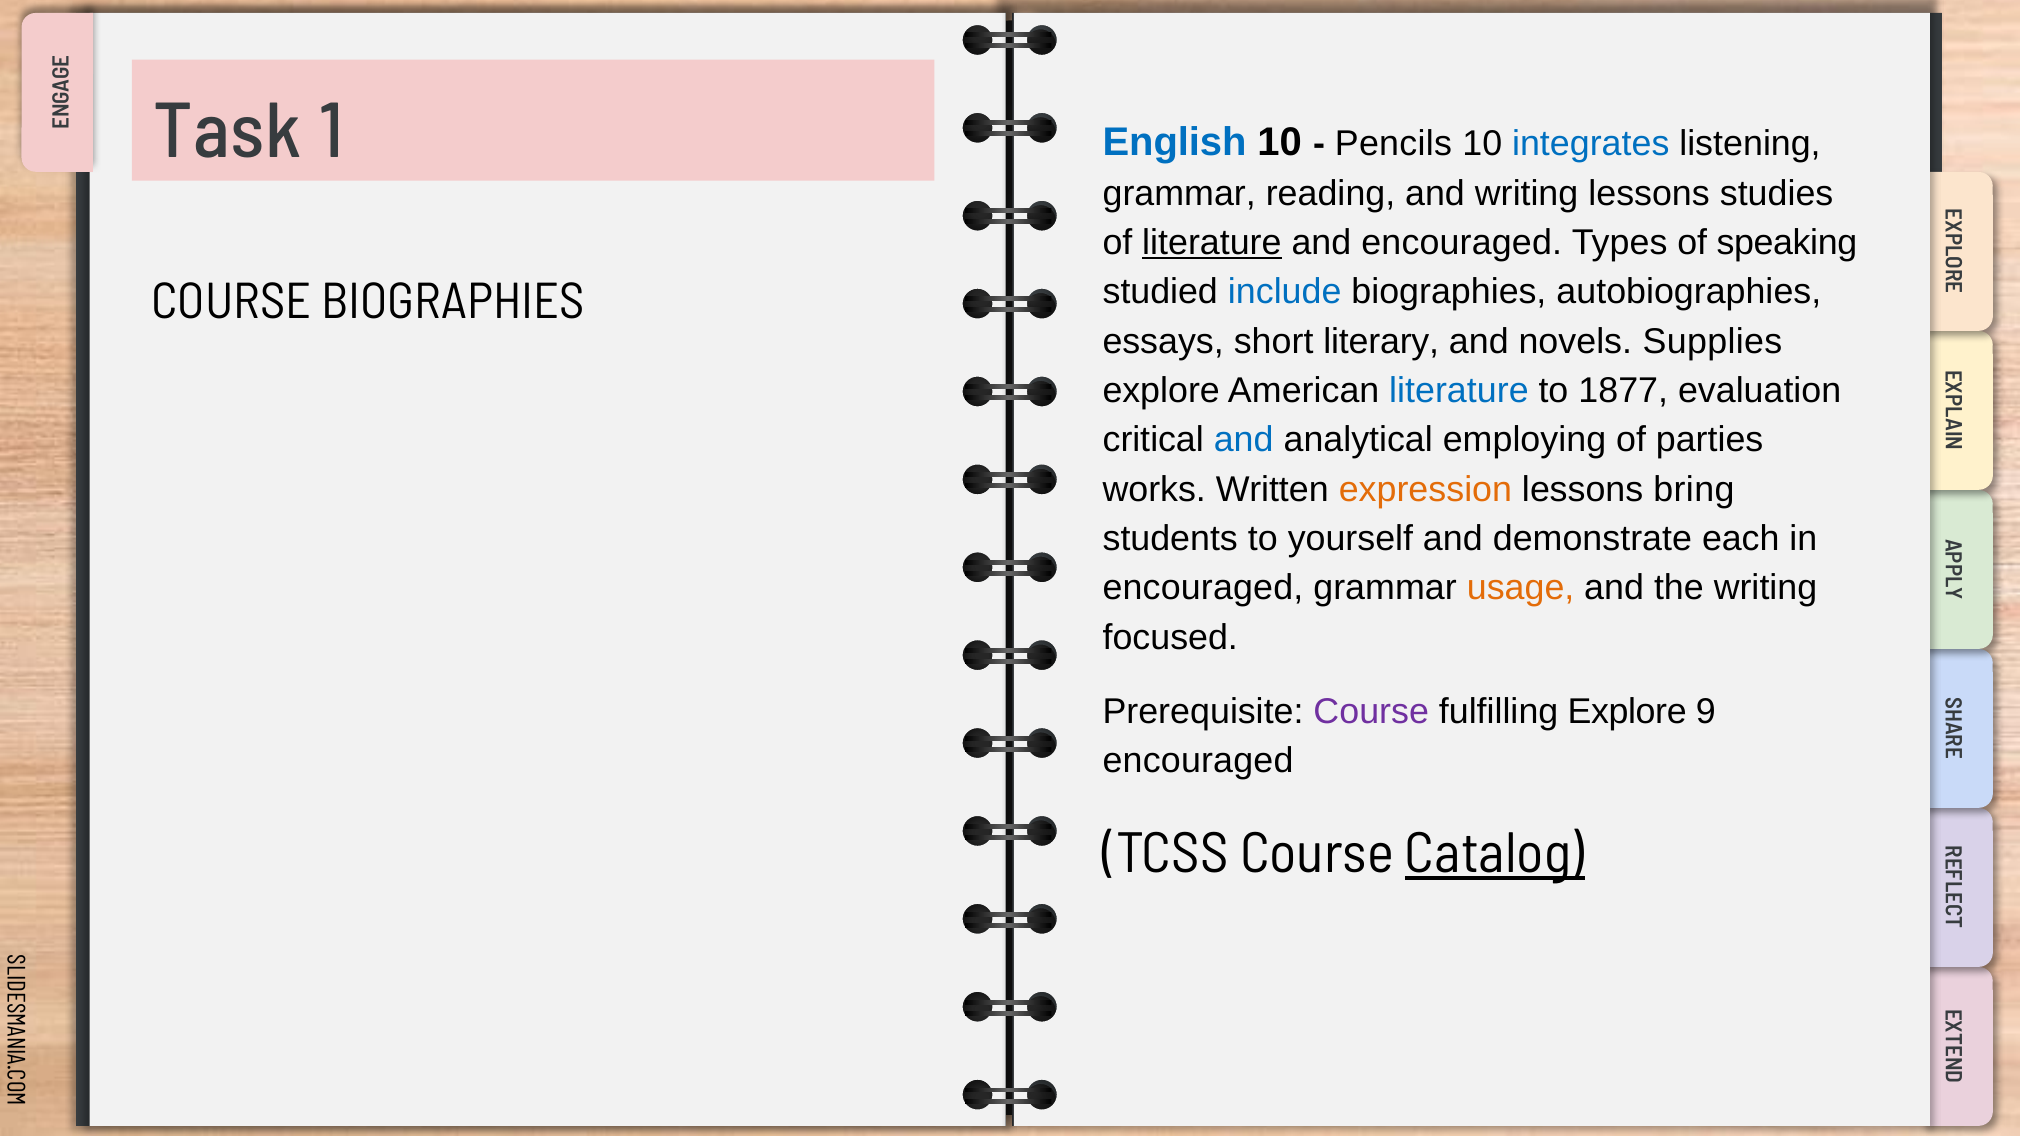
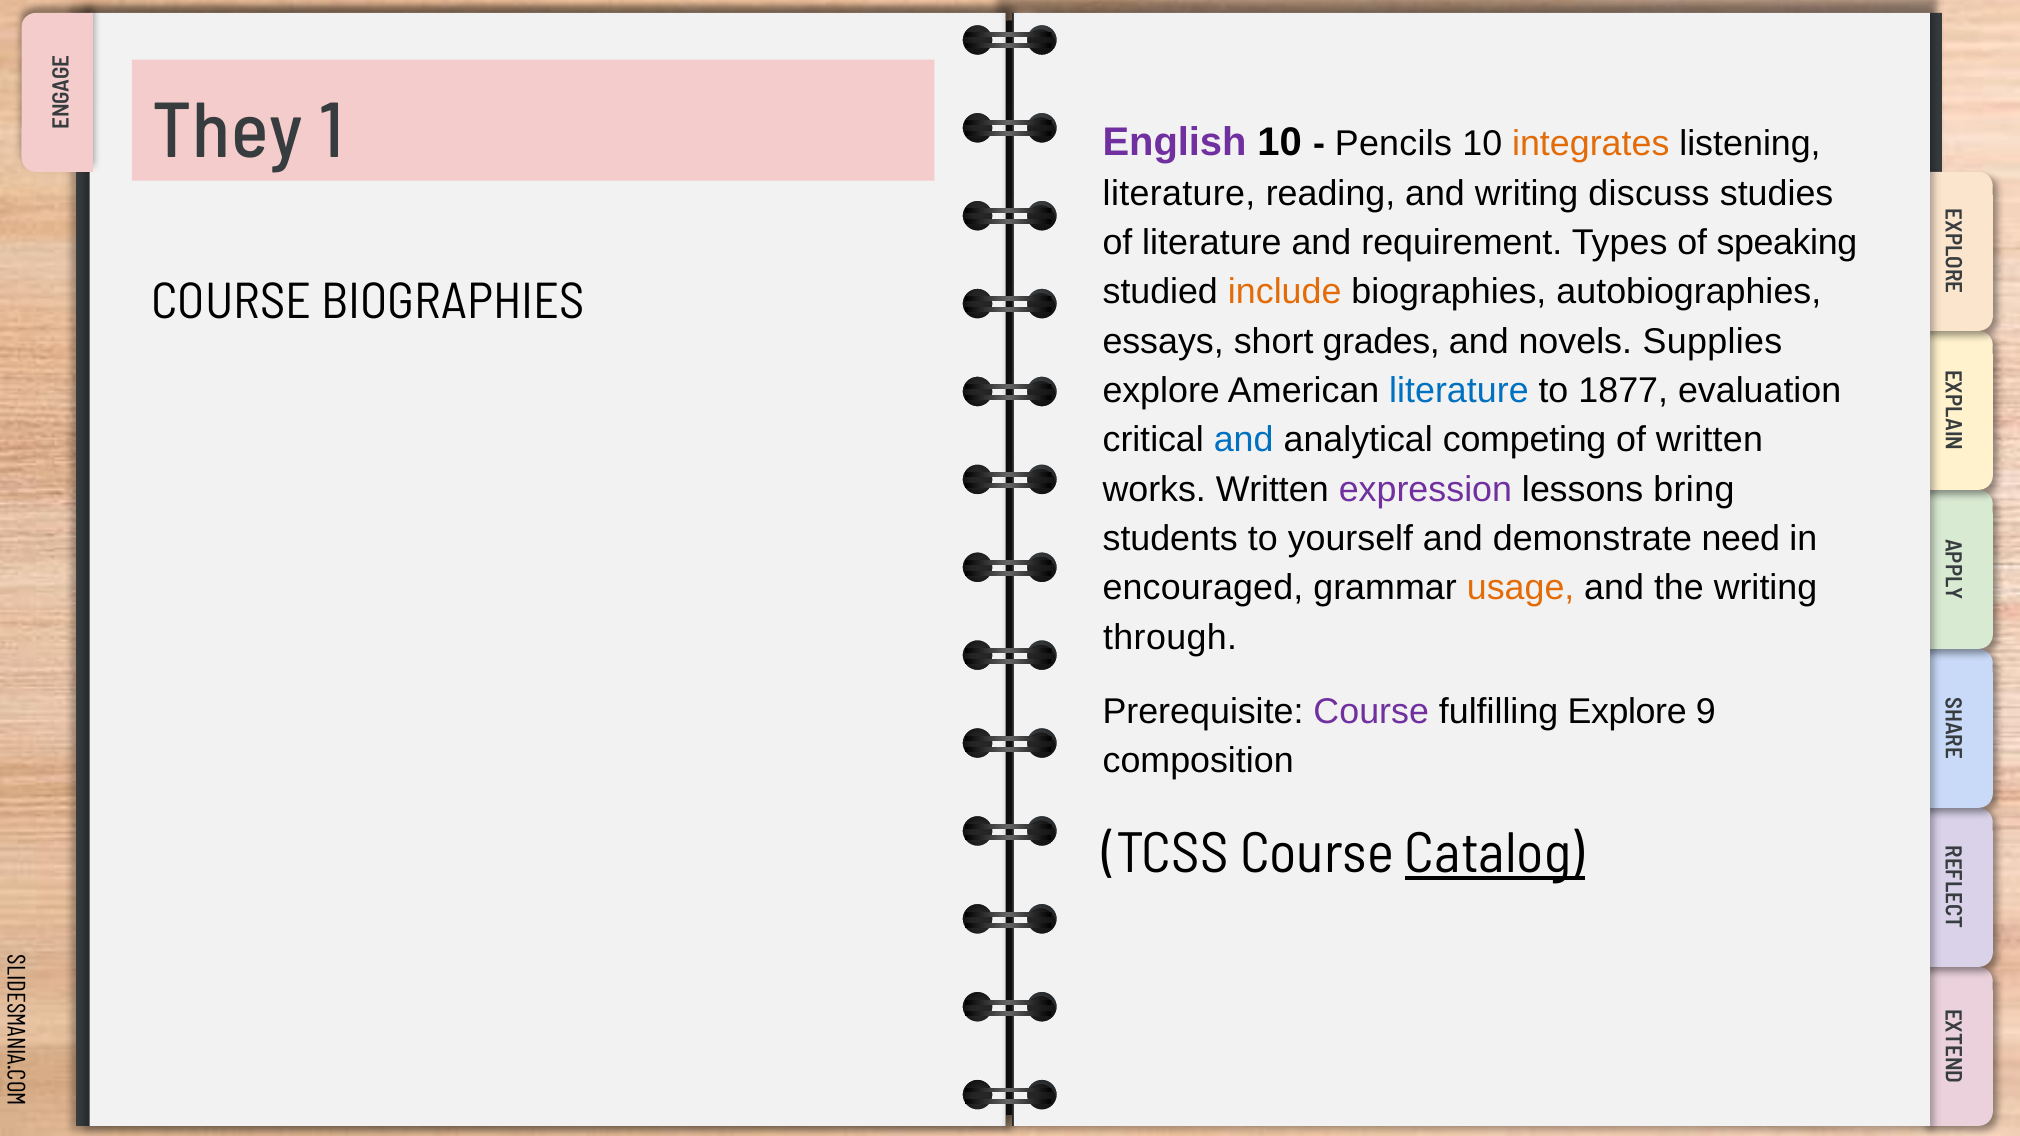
Task: Task -> They (227, 132)
English colour: blue -> purple (1175, 142)
integrates colour: blue -> orange (1591, 143)
grammar: grammar -> literature (1179, 193)
writing lessons: lessons -> discuss (1649, 193)
literature underline: present -> none (1212, 243)
and encouraged: encouraged -> requirement (1462, 243)
include colour: blue -> orange (1285, 292)
literary: literary -> grades (1381, 341)
employing: employing -> competing (1525, 440)
of parties: parties -> written (1709, 440)
expression colour: orange -> purple (1425, 489)
each: each -> need (1741, 539)
focused: focused -> through (1170, 637)
encouraged: encouraged -> composition (1198, 761)
